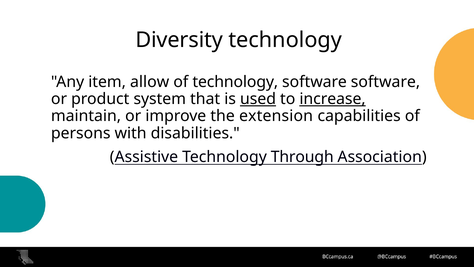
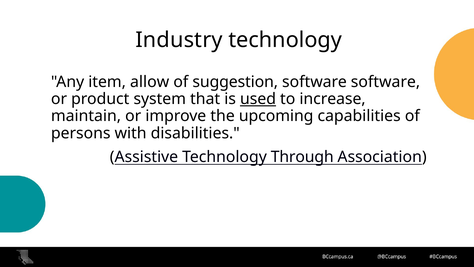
Diversity: Diversity -> Industry (179, 40)
of technology: technology -> suggestion (235, 82)
increase underline: present -> none (333, 99)
extension: extension -> upcoming (276, 116)
